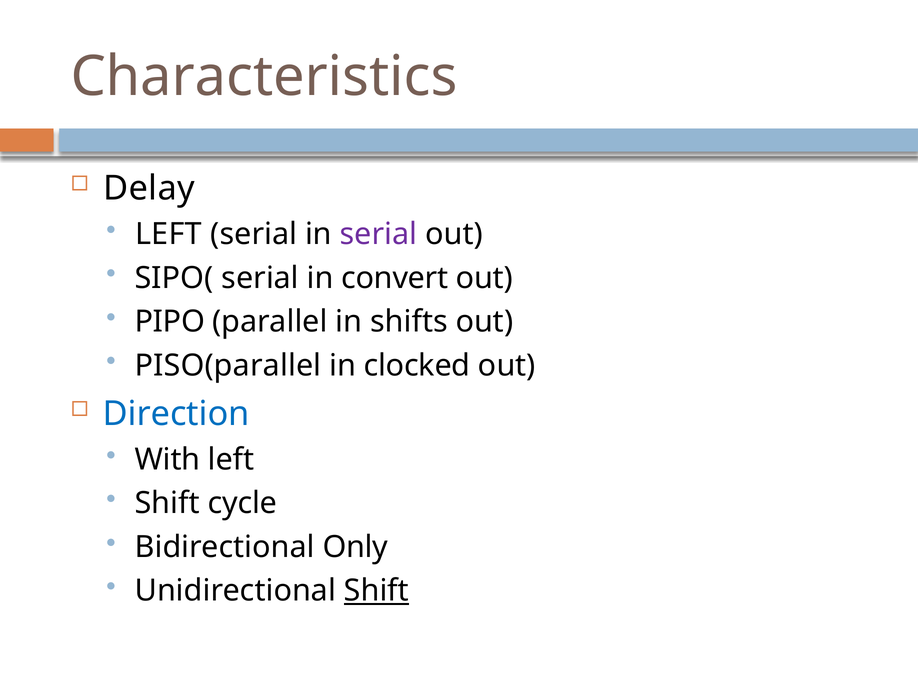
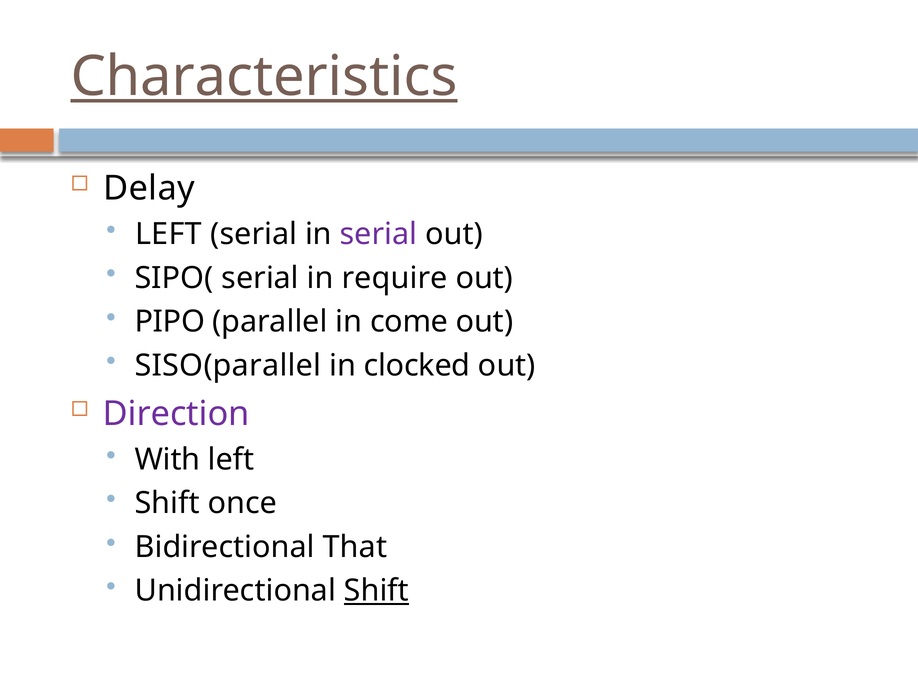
Characteristics underline: none -> present (264, 77)
convert: convert -> require (395, 278)
shifts: shifts -> come (409, 321)
PISO(parallel: PISO(parallel -> SISO(parallel (228, 365)
Direction colour: blue -> purple (176, 413)
cycle: cycle -> once (242, 503)
Only: Only -> That (355, 547)
